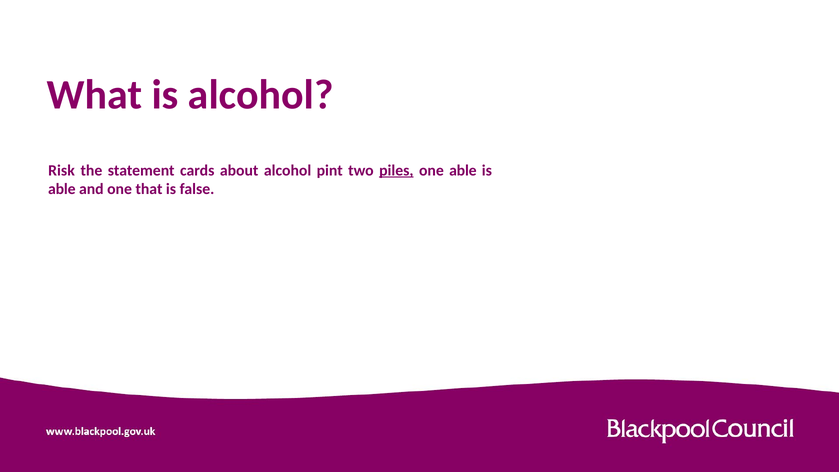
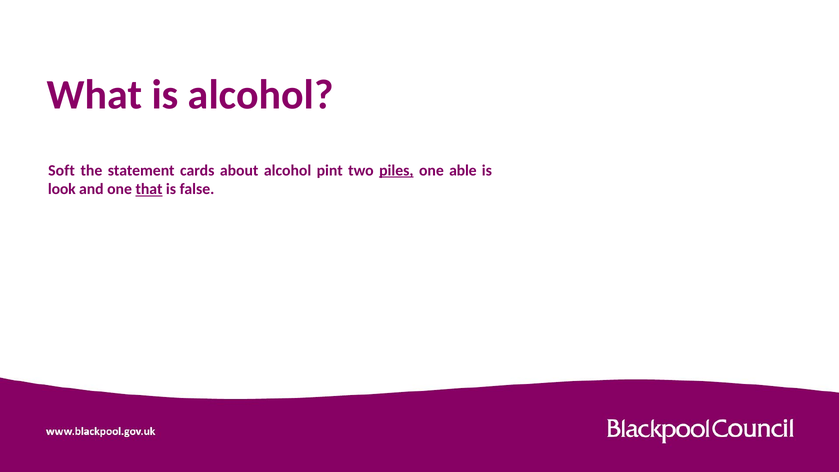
Risk: Risk -> Soft (61, 170)
able: able -> look (62, 189)
that underline: none -> present (149, 189)
